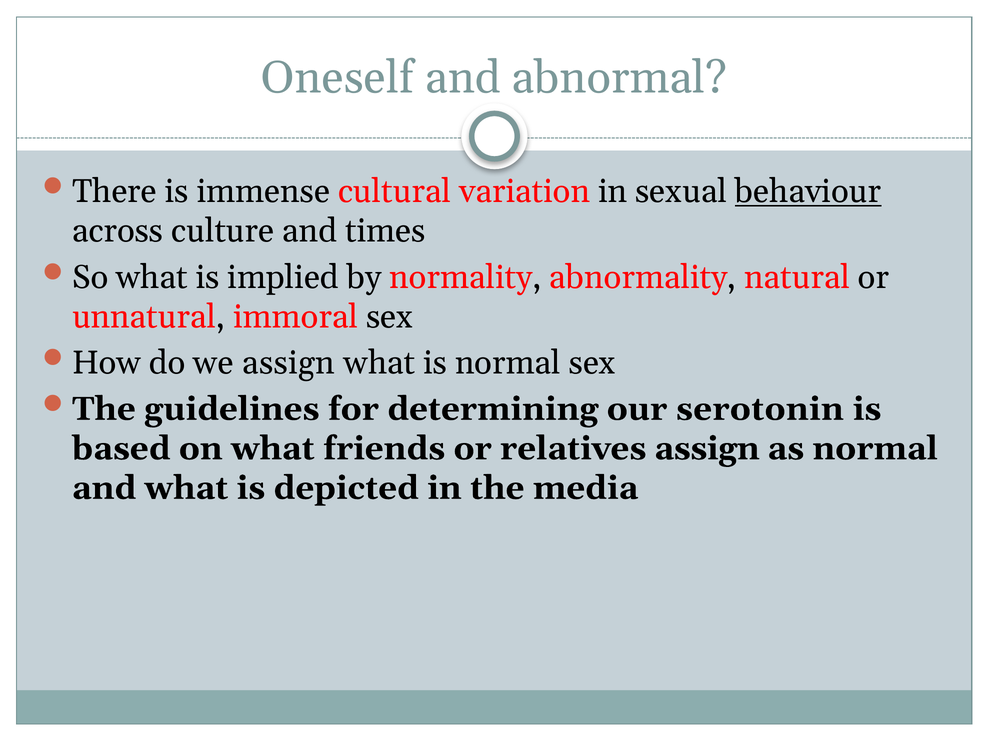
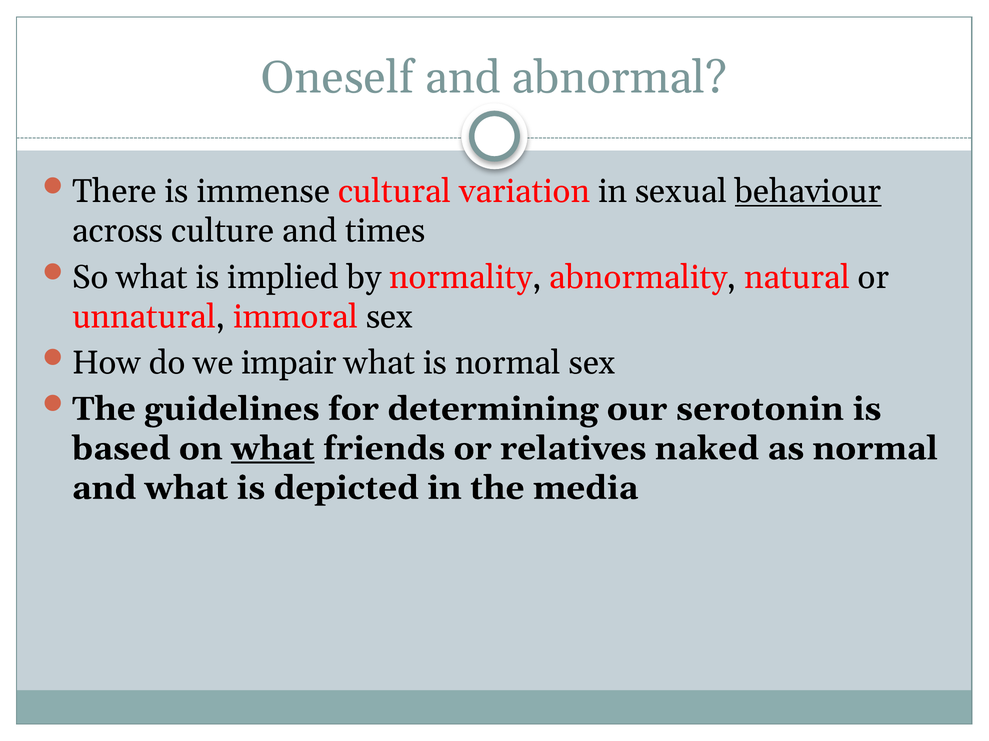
we assign: assign -> impair (289, 363)
what underline: none -> present (273, 449)
relatives assign: assign -> naked (707, 449)
